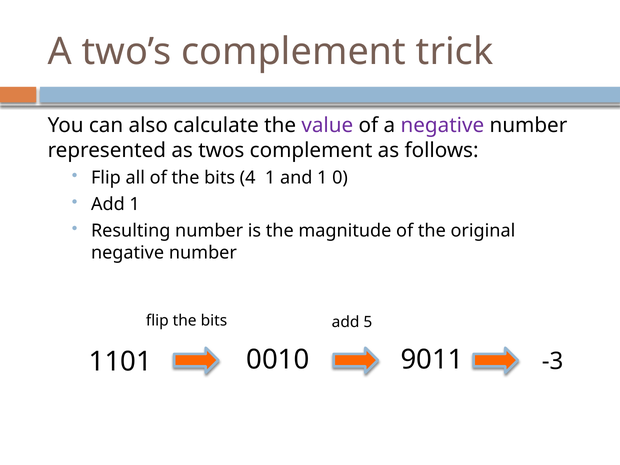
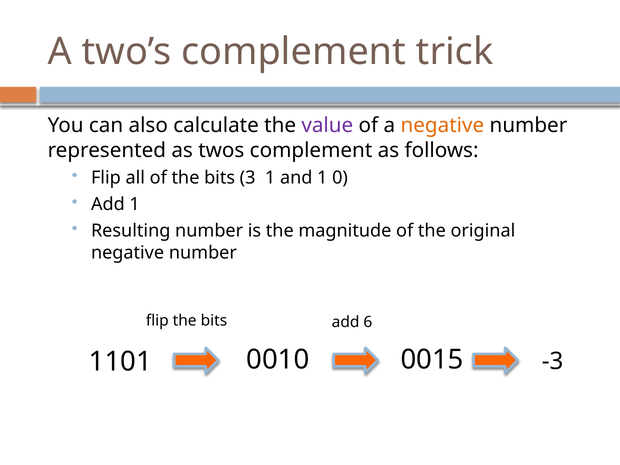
negative colour: purple -> orange (442, 125)
4: 4 -> 3 (248, 178)
5: 5 -> 6 (368, 322)
9011: 9011 -> 0015 (432, 360)
